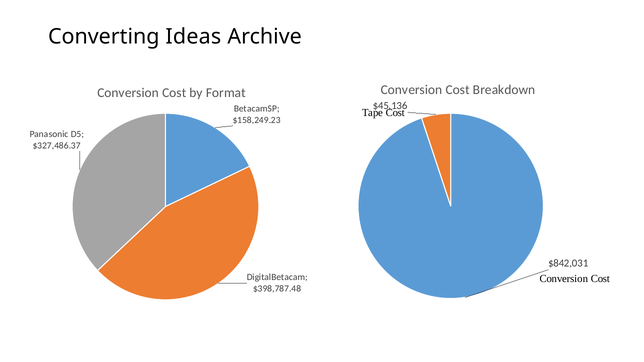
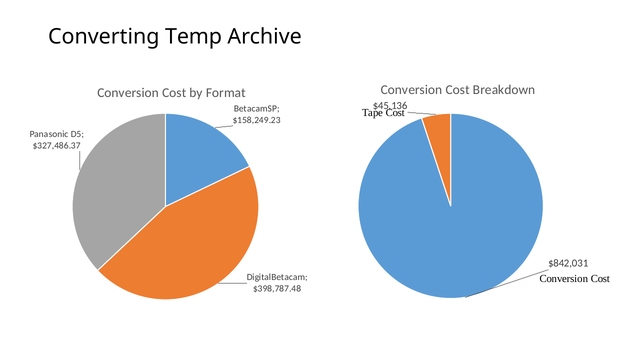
Ideas: Ideas -> Temp (194, 37)
